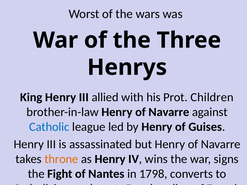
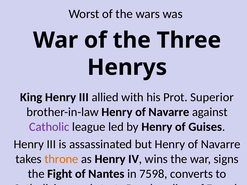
Children: Children -> Superior (212, 97)
Catholic colour: blue -> purple (49, 127)
1798: 1798 -> 7598 (153, 174)
